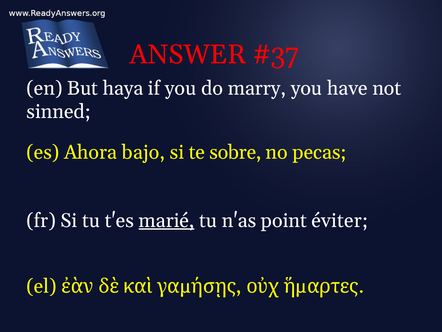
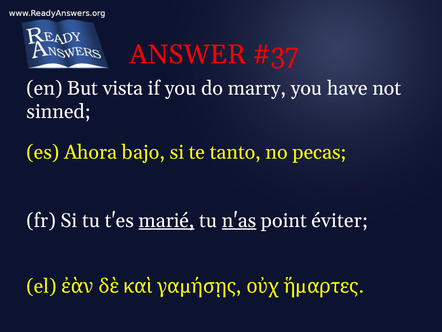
haya: haya -> vista (123, 88)
sobre: sobre -> tanto (235, 152)
n'as underline: none -> present (239, 220)
